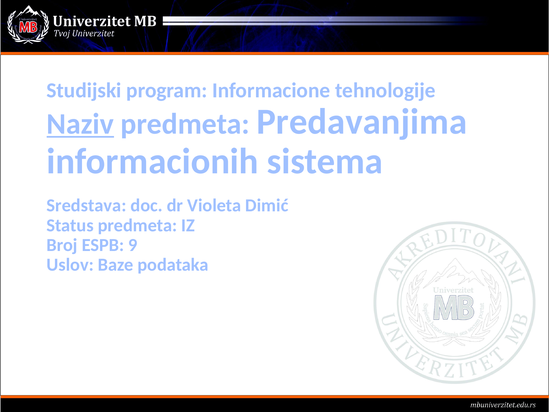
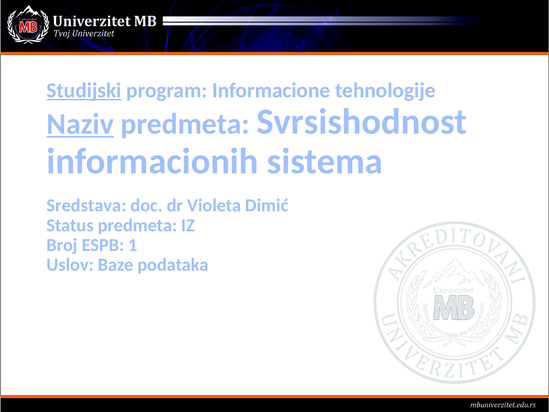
Studijski underline: none -> present (84, 91)
Predavanjima: Predavanjima -> Svrsishodnost (362, 122)
9: 9 -> 1 (133, 245)
